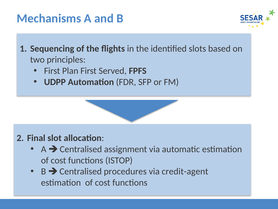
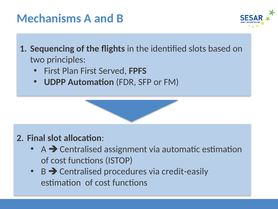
credit-agent: credit-agent -> credit-easily (185, 171)
